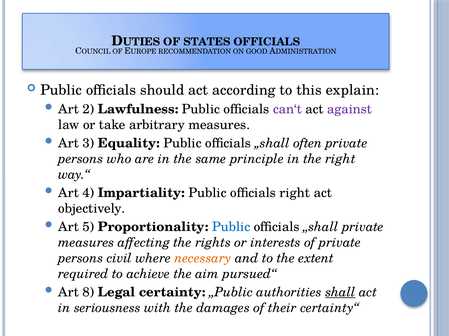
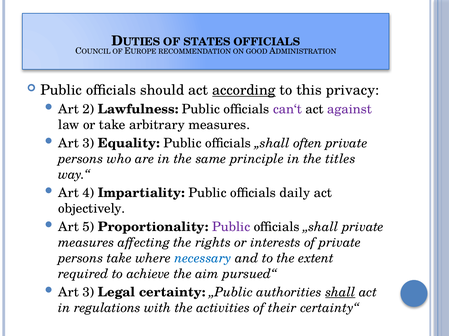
according underline: none -> present (244, 90)
explain: explain -> privacy (352, 90)
the right: right -> titles (341, 159)
officials right: right -> daily (295, 193)
Public colour: blue -> purple (231, 227)
persons civil: civil -> take (119, 259)
necessary colour: orange -> blue (203, 259)
8: 8 -> 3 (88, 293)
seriousness: seriousness -> regulations (108, 308)
damages: damages -> activities (223, 308)
